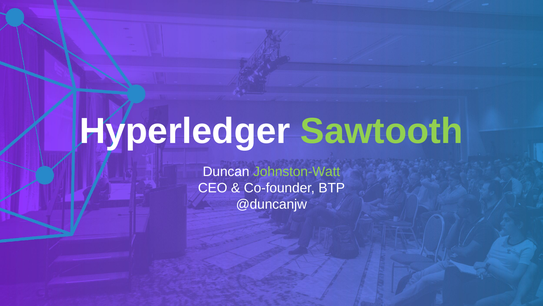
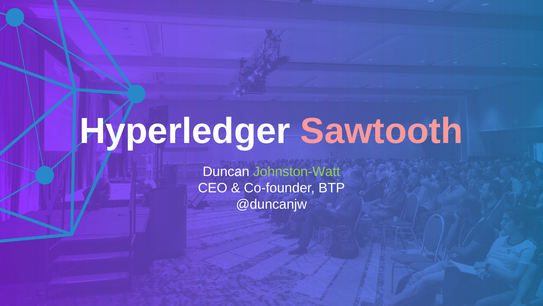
Sawtooth colour: light green -> pink (382, 131)
